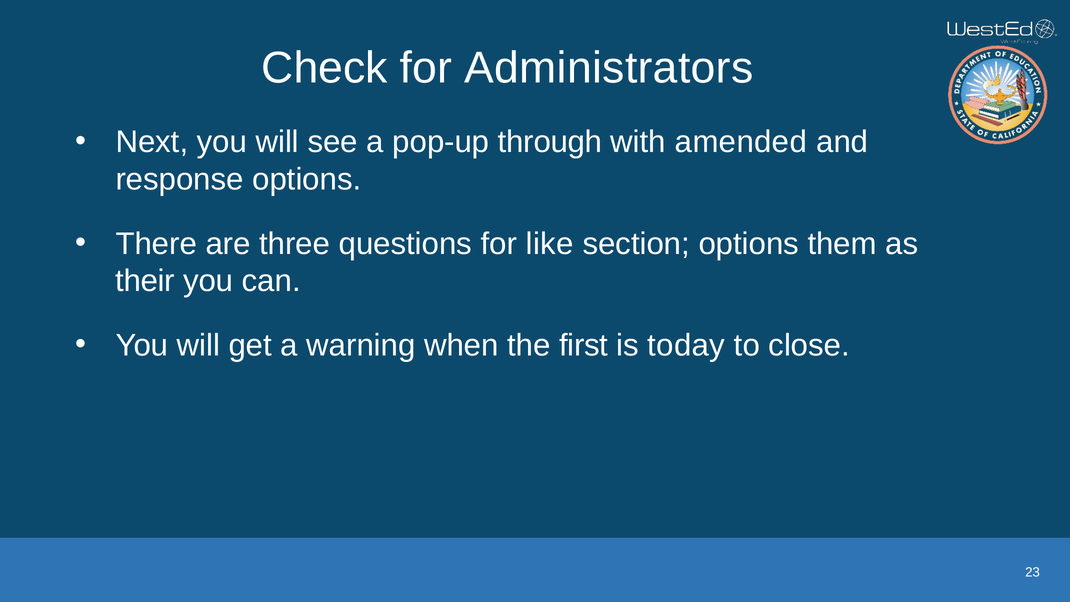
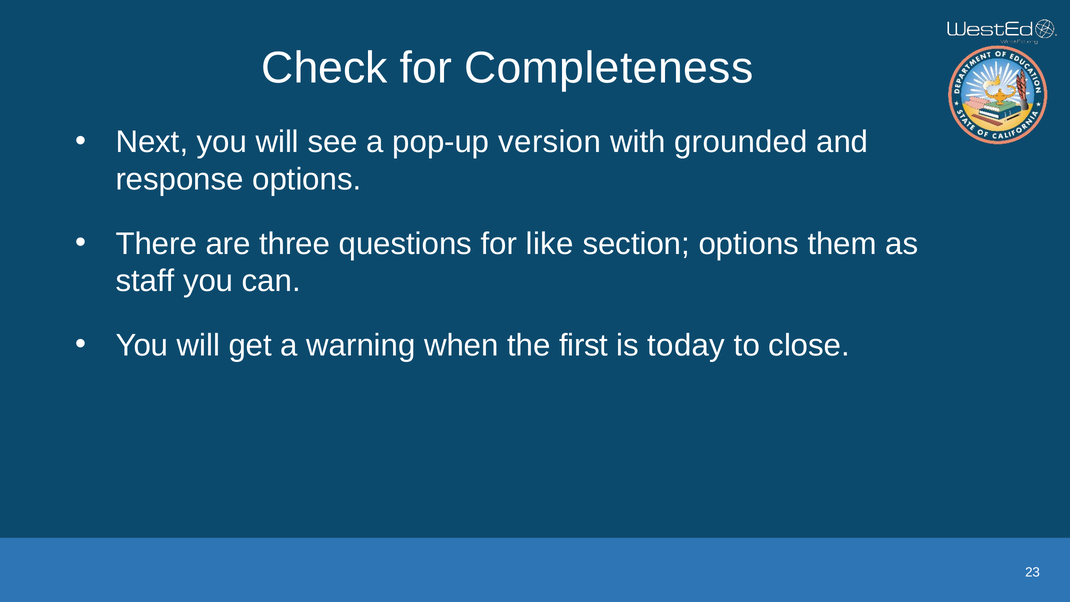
Administrators: Administrators -> Completeness (609, 68)
through: through -> version (550, 142)
amended: amended -> grounded (741, 142)
their: their -> staff (145, 281)
